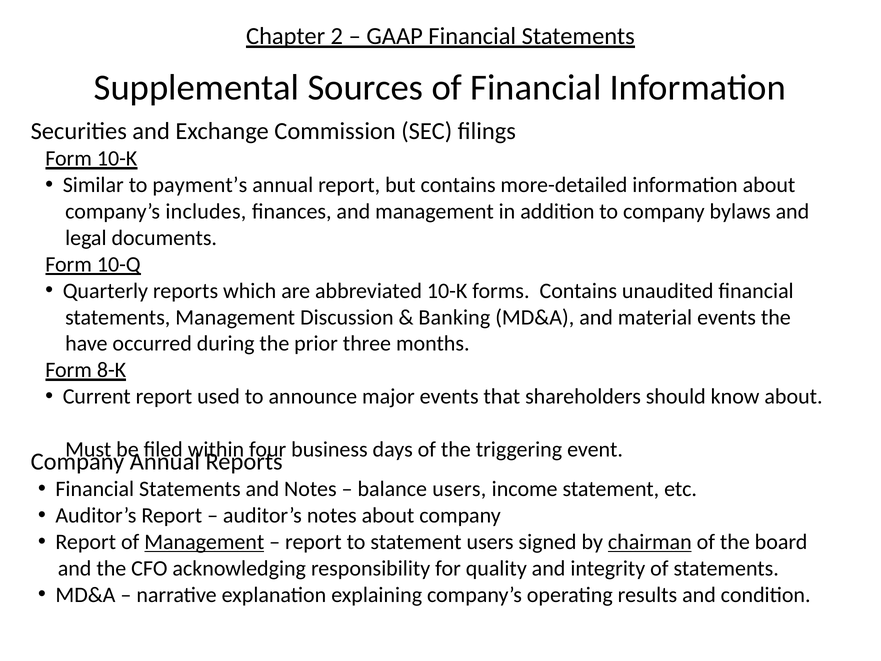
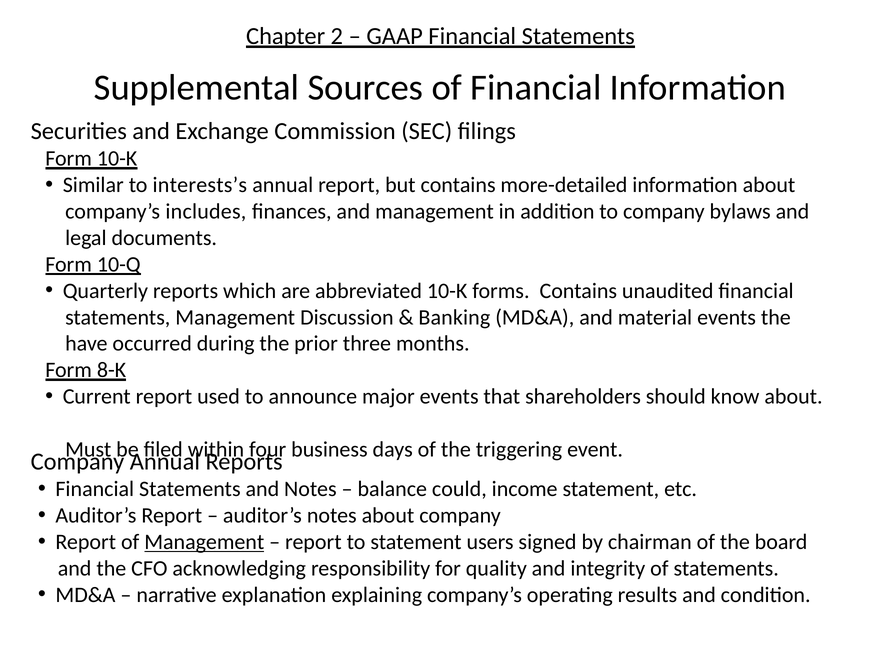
payment’s: payment’s -> interests’s (200, 185)
balance users: users -> could (459, 489)
chairman underline: present -> none (650, 542)
